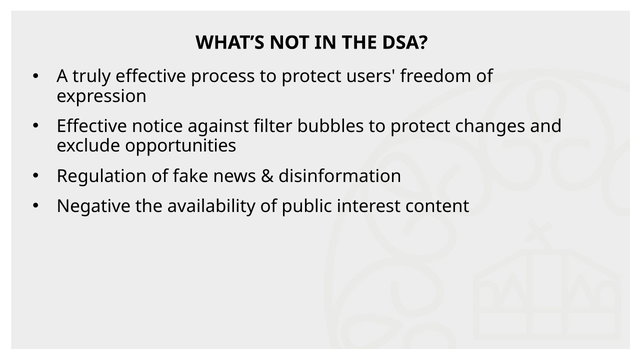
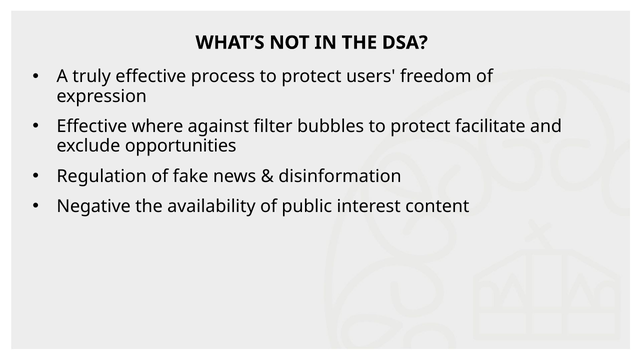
notice: notice -> where (158, 127)
changes: changes -> facilitate (490, 127)
